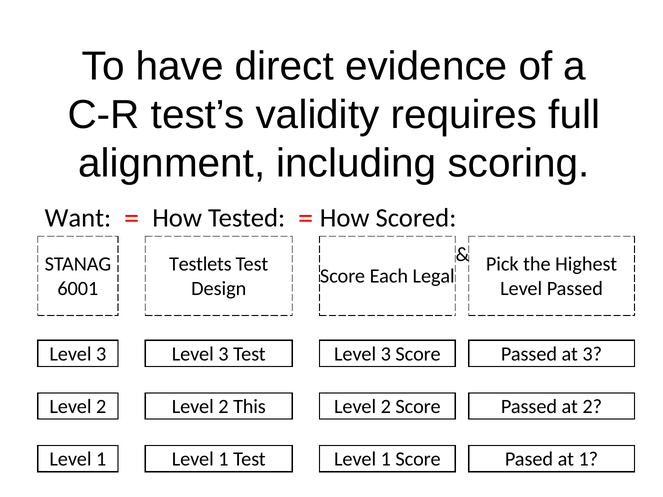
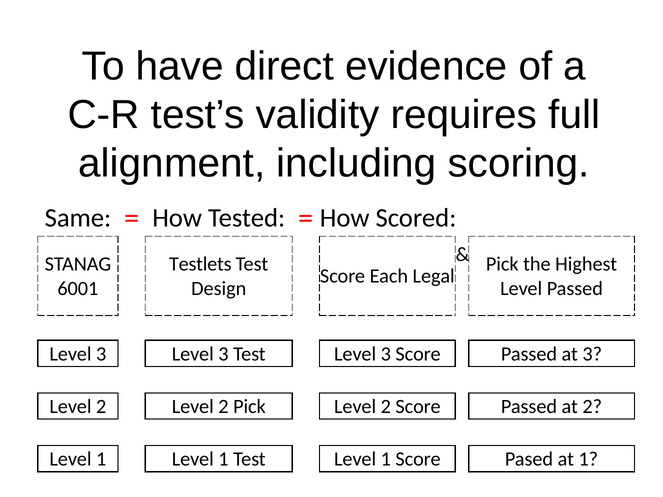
Want: Want -> Same (78, 218)
2 This: This -> Pick (249, 407)
